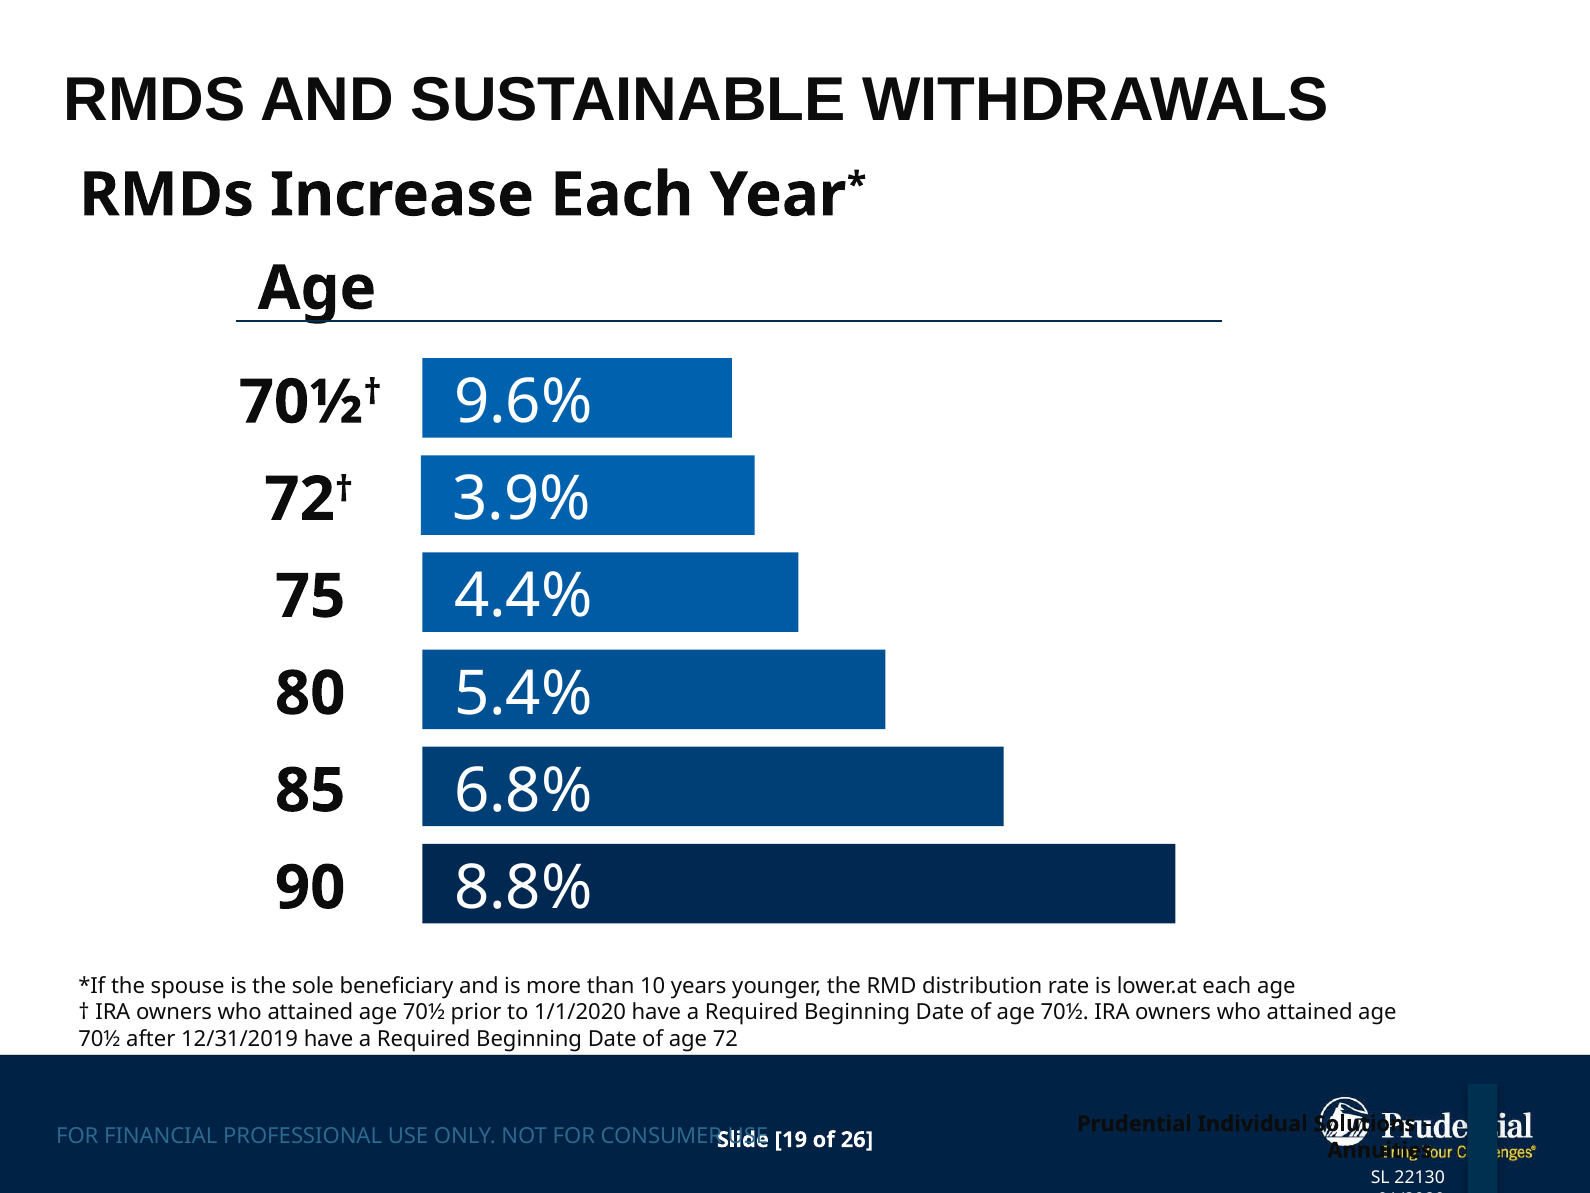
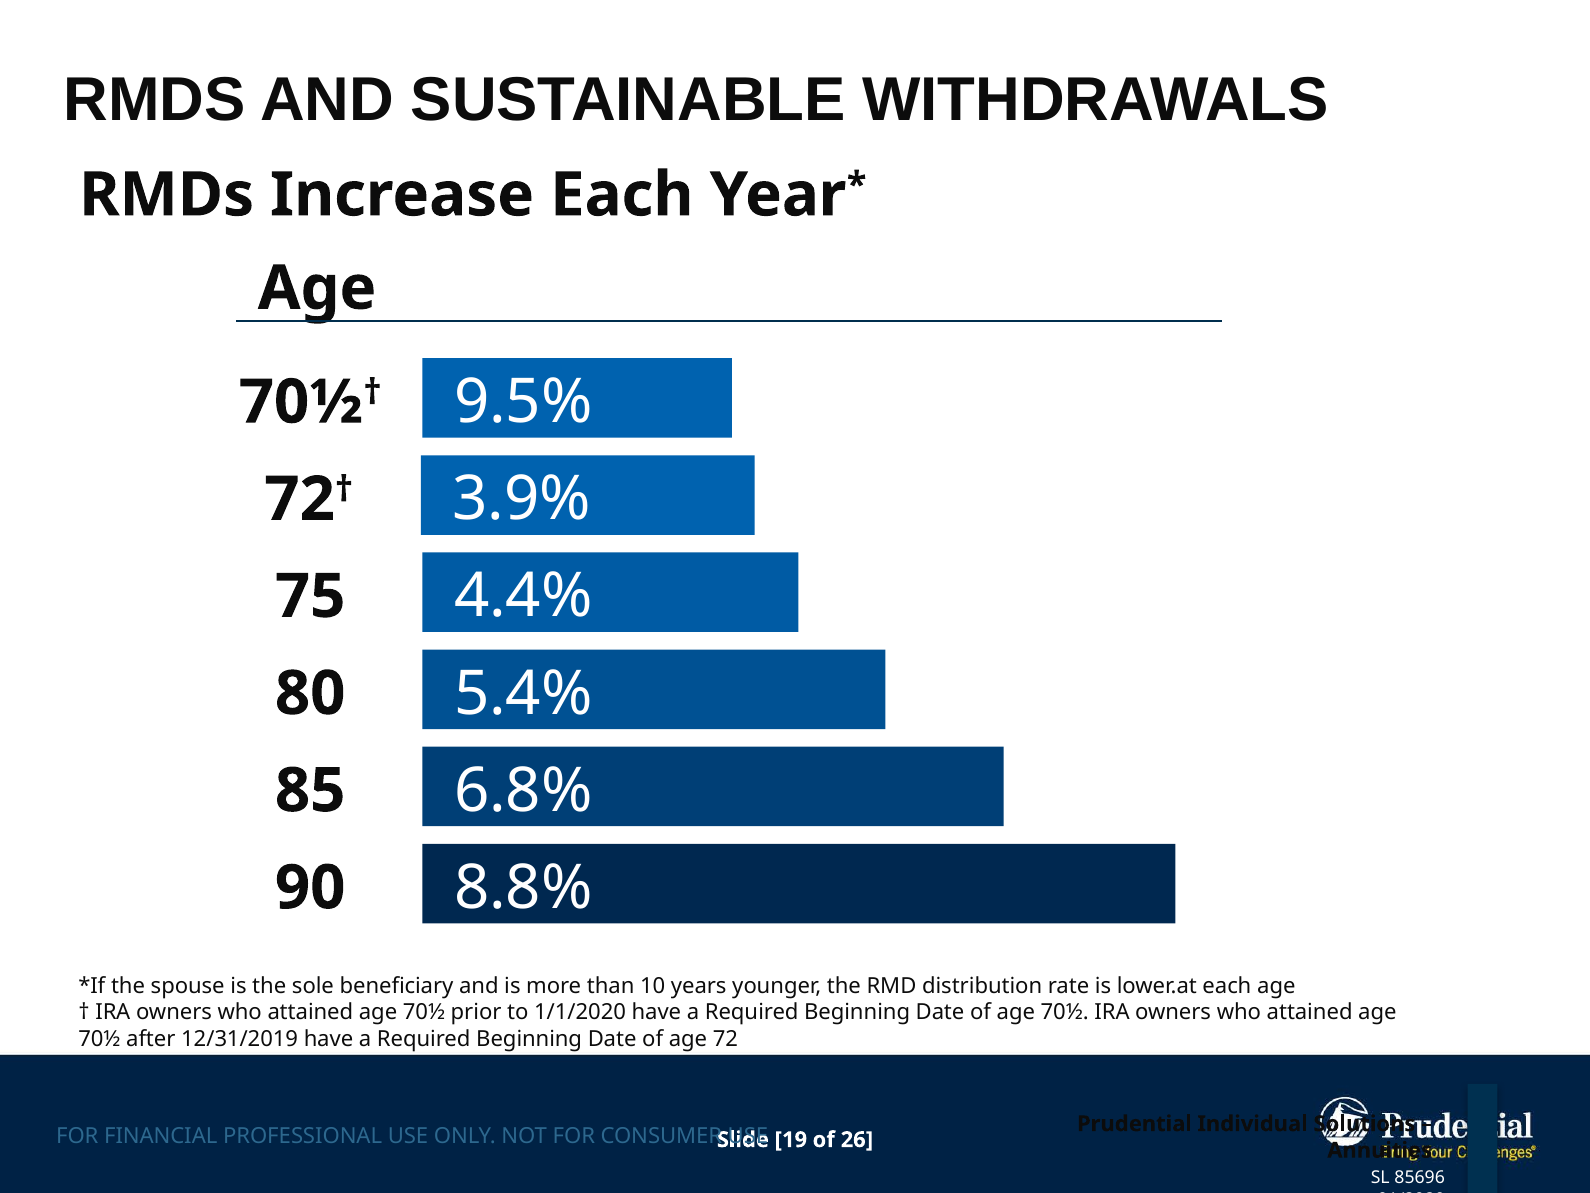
9.6%: 9.6% -> 9.5% (523, 402)
22130: 22130 -> 85696 (1420, 1178)
